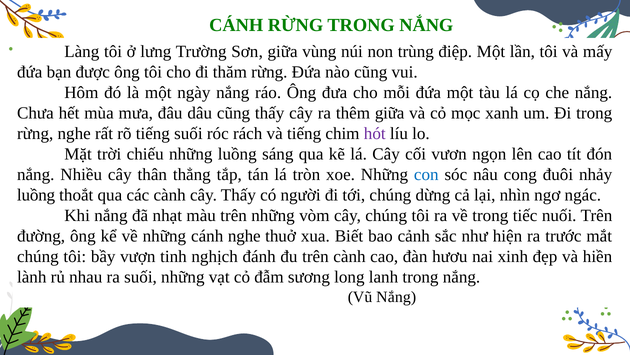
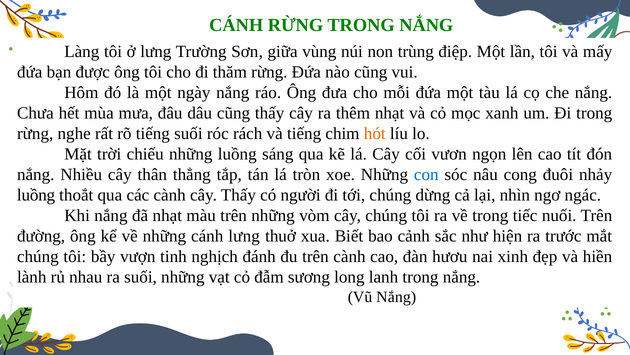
thêm giữa: giữa -> nhạt (390, 113)
hót colour: purple -> orange (375, 133)
cánh nghe: nghe -> lưng (244, 236)
